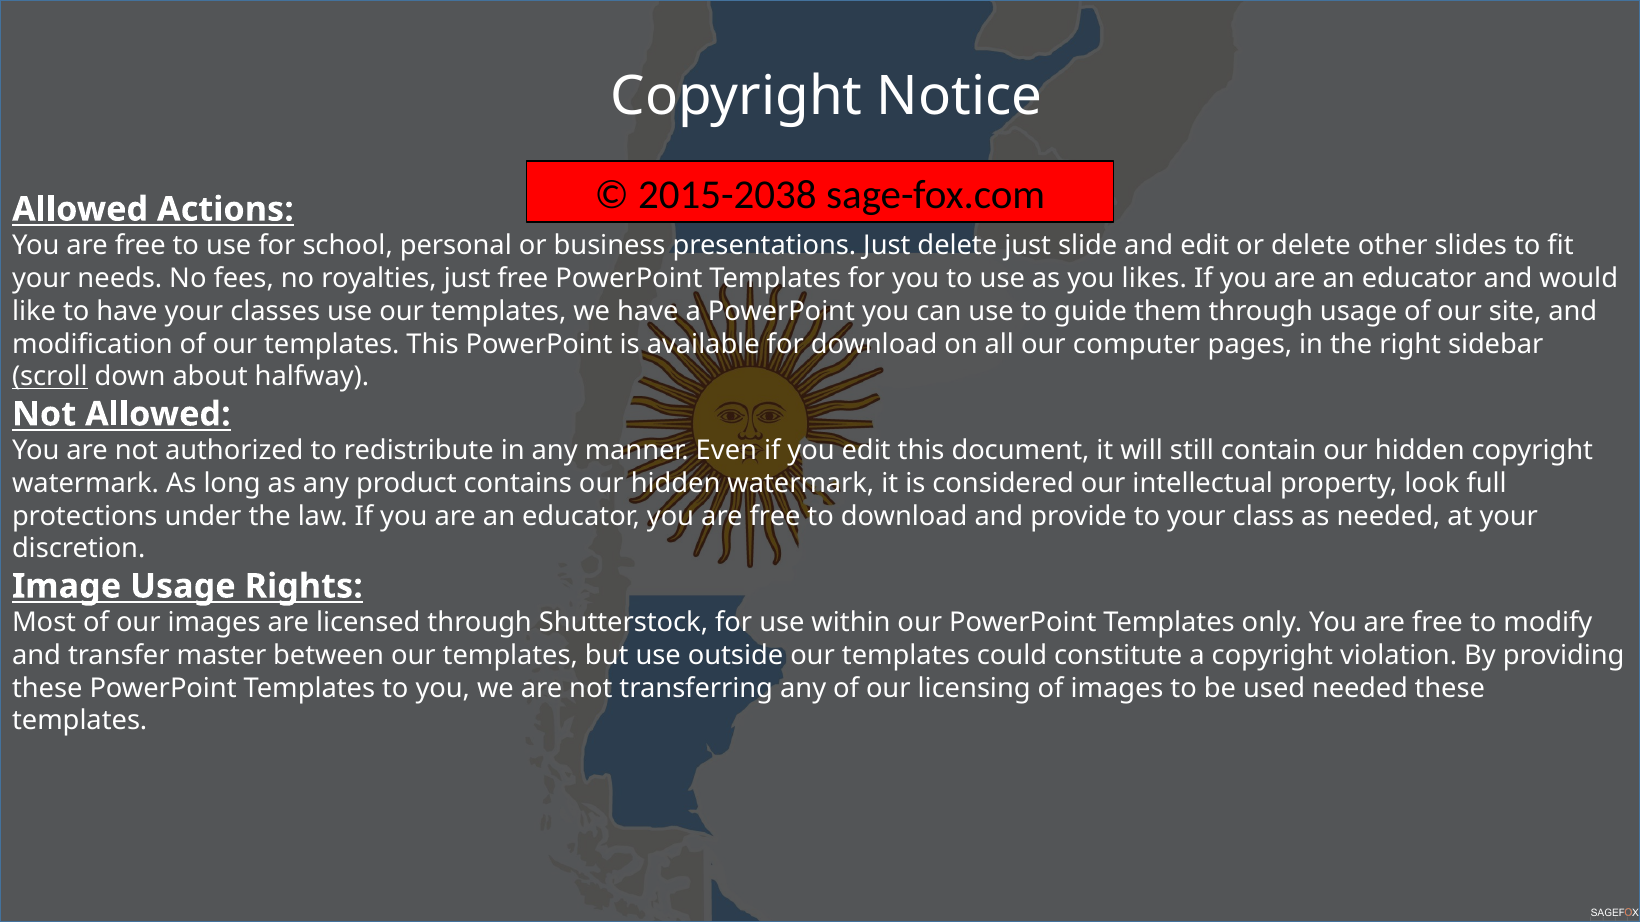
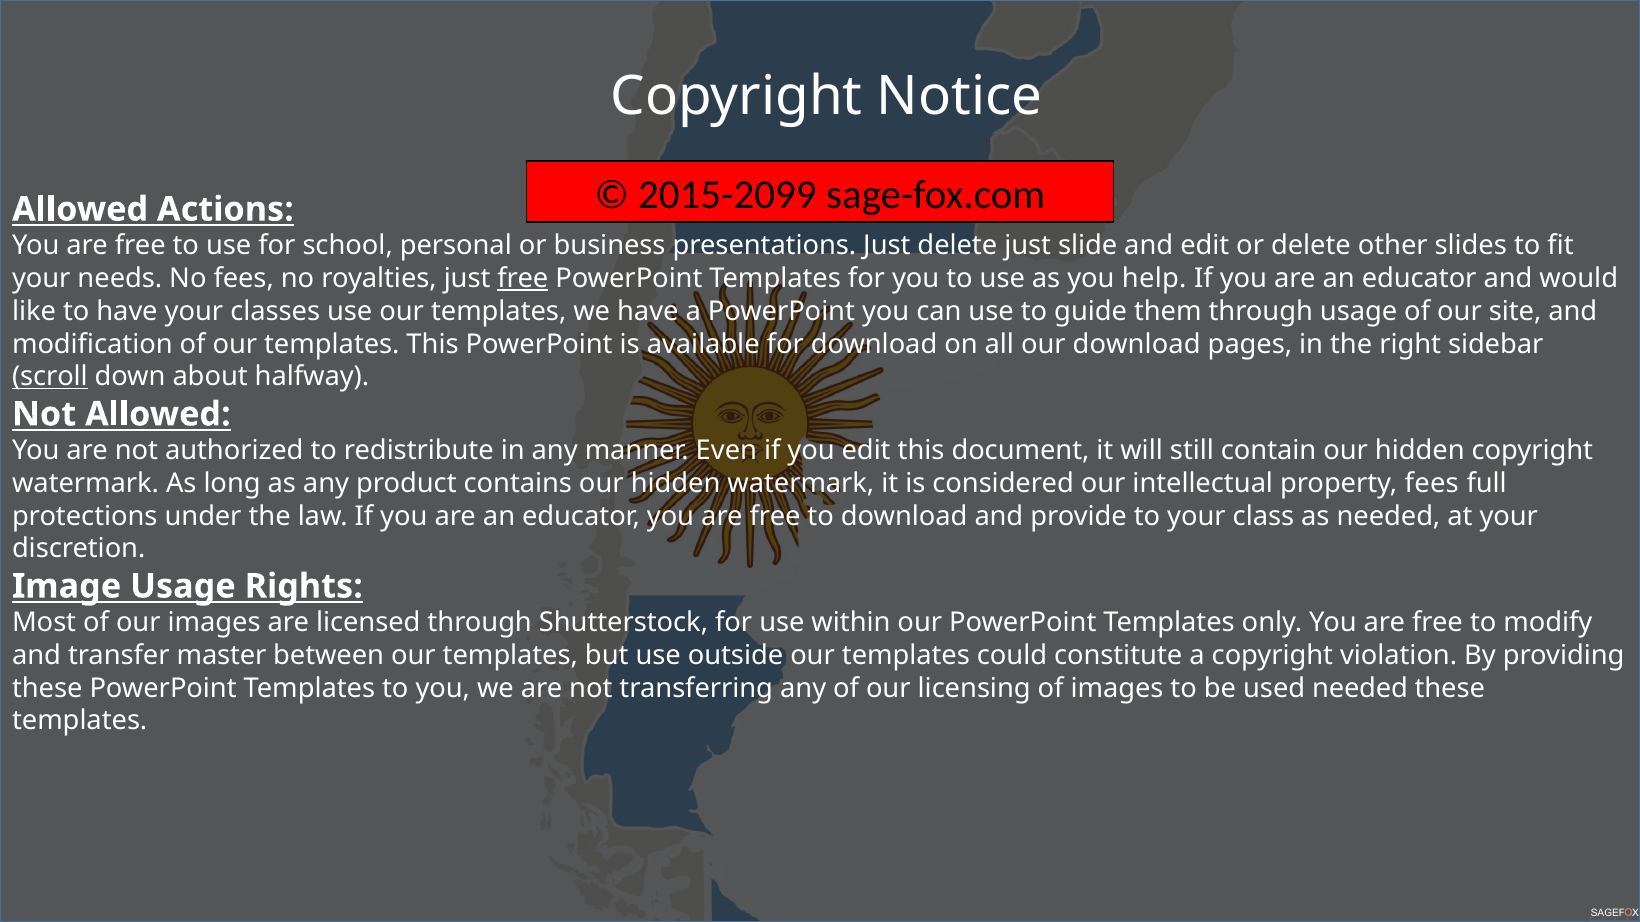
2015-2038: 2015-2038 -> 2015-2099 (727, 195)
free underline: none -> present (523, 279)
likes: likes -> help (1154, 279)
our computer: computer -> download (1137, 344)
property look: look -> fees (1432, 484)
